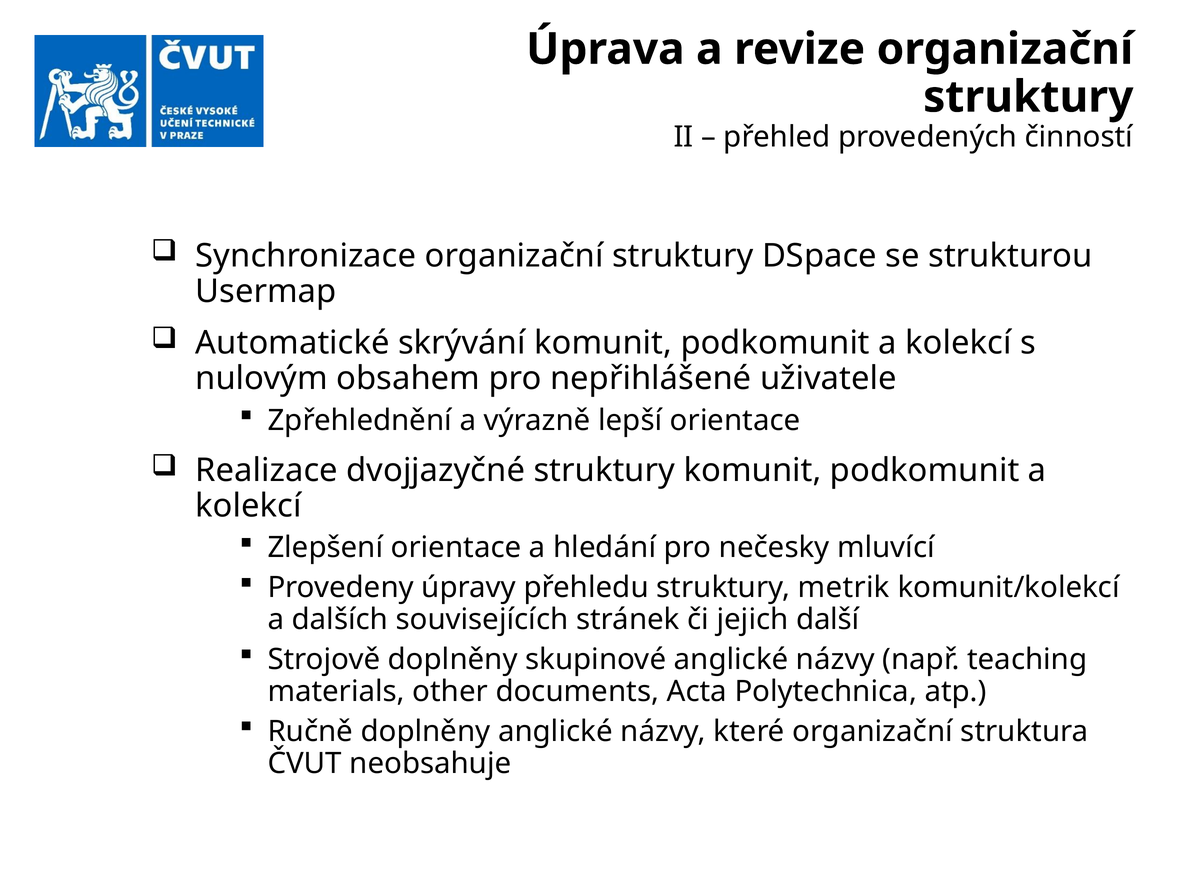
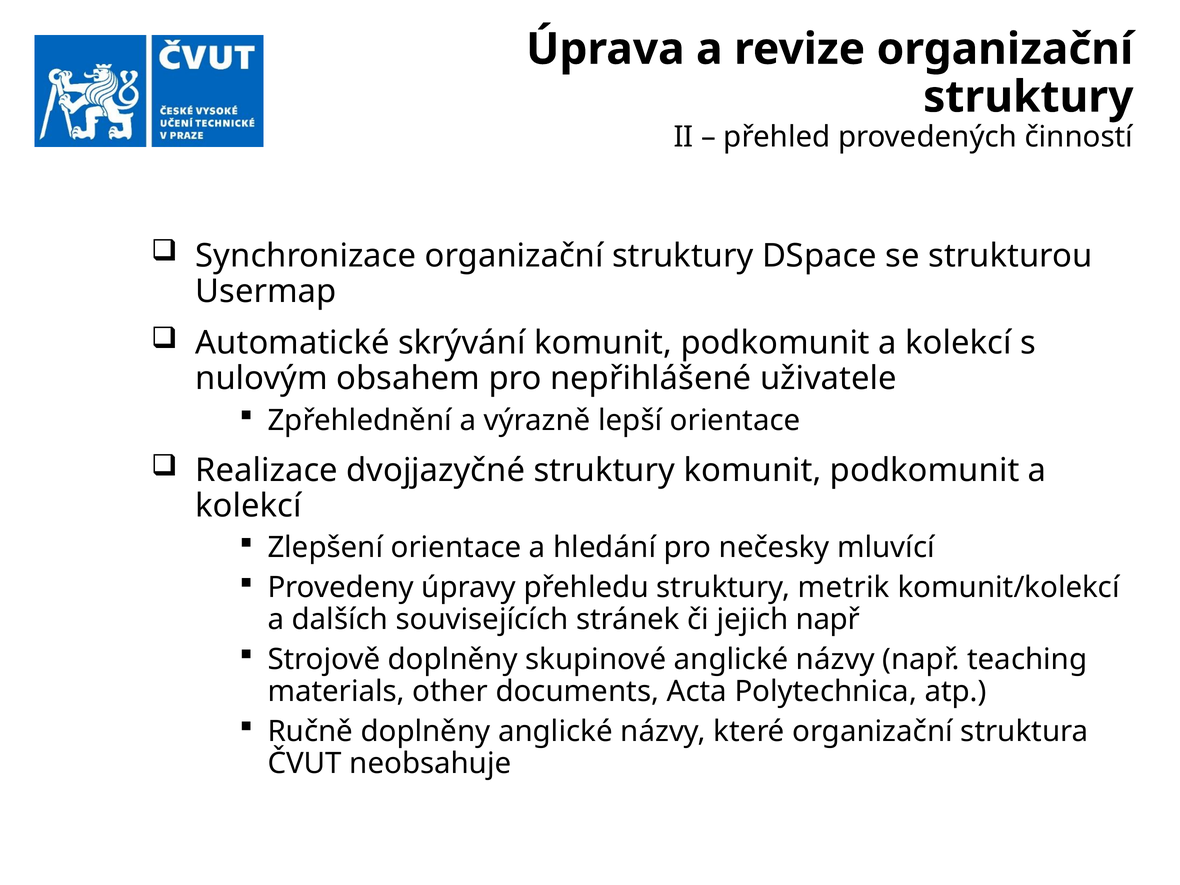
jejich další: další -> např (828, 620)
